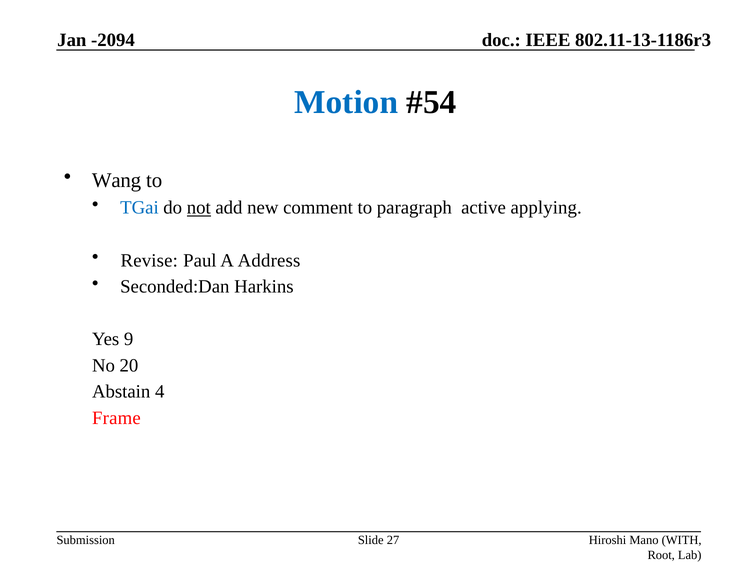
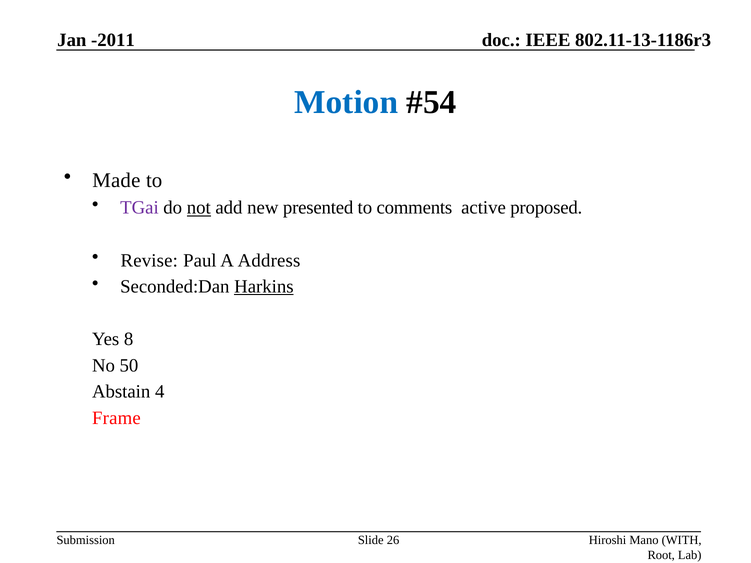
-2094: -2094 -> -2011 (113, 40)
Wang: Wang -> Made (116, 180)
TGai colour: blue -> purple (139, 208)
comment: comment -> presented (318, 208)
paragraph: paragraph -> comments (414, 208)
applying: applying -> proposed (546, 208)
Harkins underline: none -> present (264, 287)
9: 9 -> 8 (129, 339)
20: 20 -> 50 (129, 366)
27: 27 -> 26 (393, 540)
